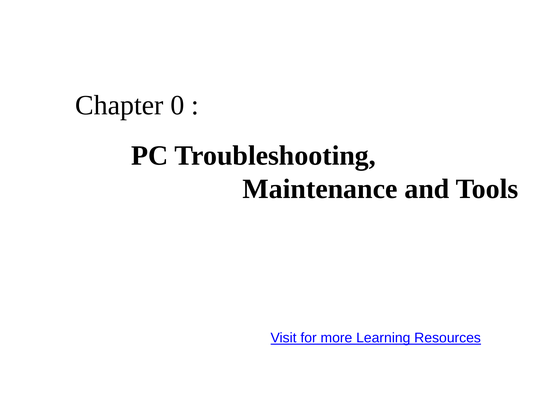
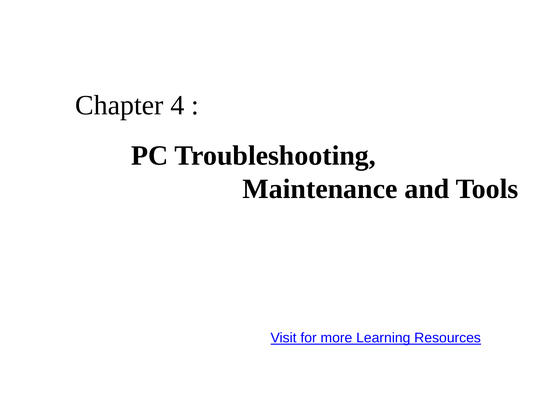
0: 0 -> 4 (177, 105)
